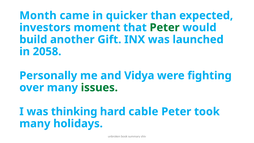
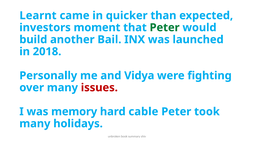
Month: Month -> Learnt (38, 16)
Gift: Gift -> Bail (109, 40)
2058: 2058 -> 2018 (47, 52)
issues colour: green -> red (99, 88)
thinking: thinking -> memory (74, 112)
